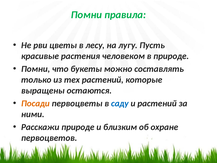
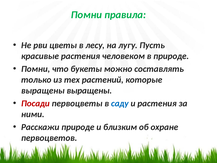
выращены остаются: остаются -> выращены (89, 90)
Посади colour: orange -> red (35, 103)
и растений: растений -> растения (157, 103)
